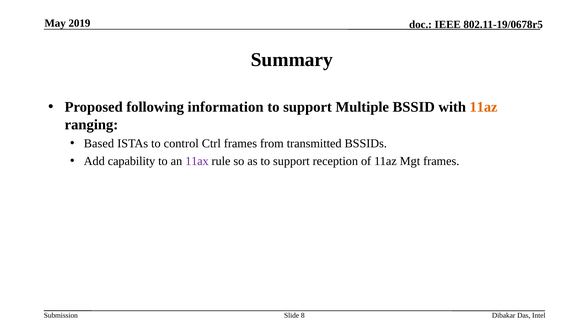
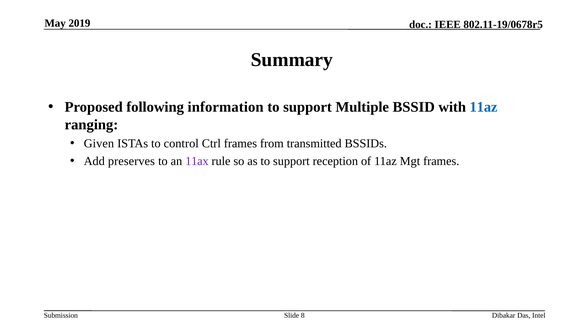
11az colour: orange -> blue (483, 107)
Based: Based -> Given (99, 143)
capability: capability -> preserves (131, 161)
